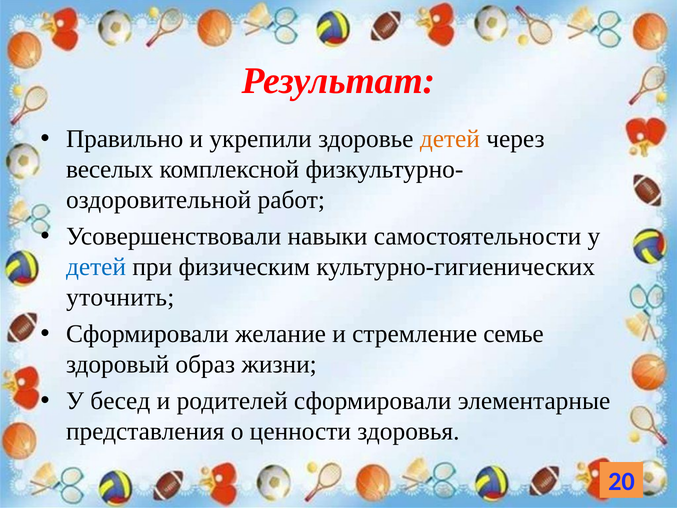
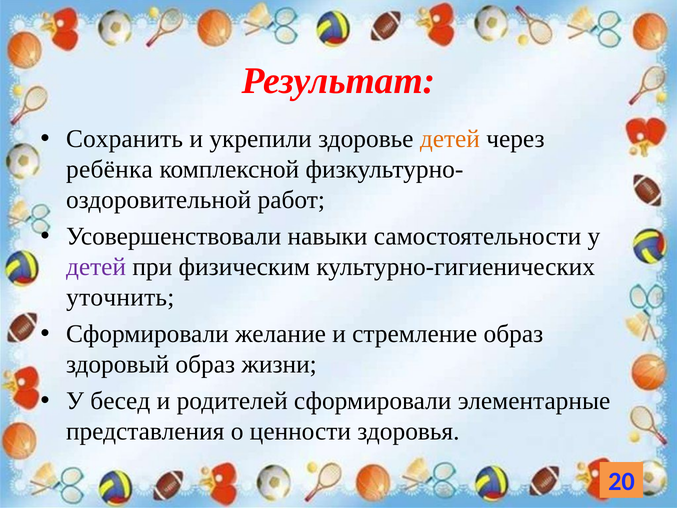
Правильно: Правильно -> Сохранить (125, 139)
веселых: веселых -> ребёнка (109, 169)
детей colour: blue -> purple (96, 267)
стремление семье: семье -> образ (513, 334)
